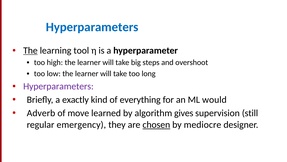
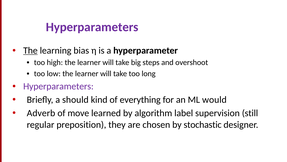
Hyperparameters colour: blue -> purple (92, 27)
tool: tool -> bias (81, 50)
exactly: exactly -> should (75, 99)
gives: gives -> label (184, 113)
emergency: emergency -> preposition (81, 124)
chosen underline: present -> none (156, 124)
mediocre: mediocre -> stochastic (203, 124)
